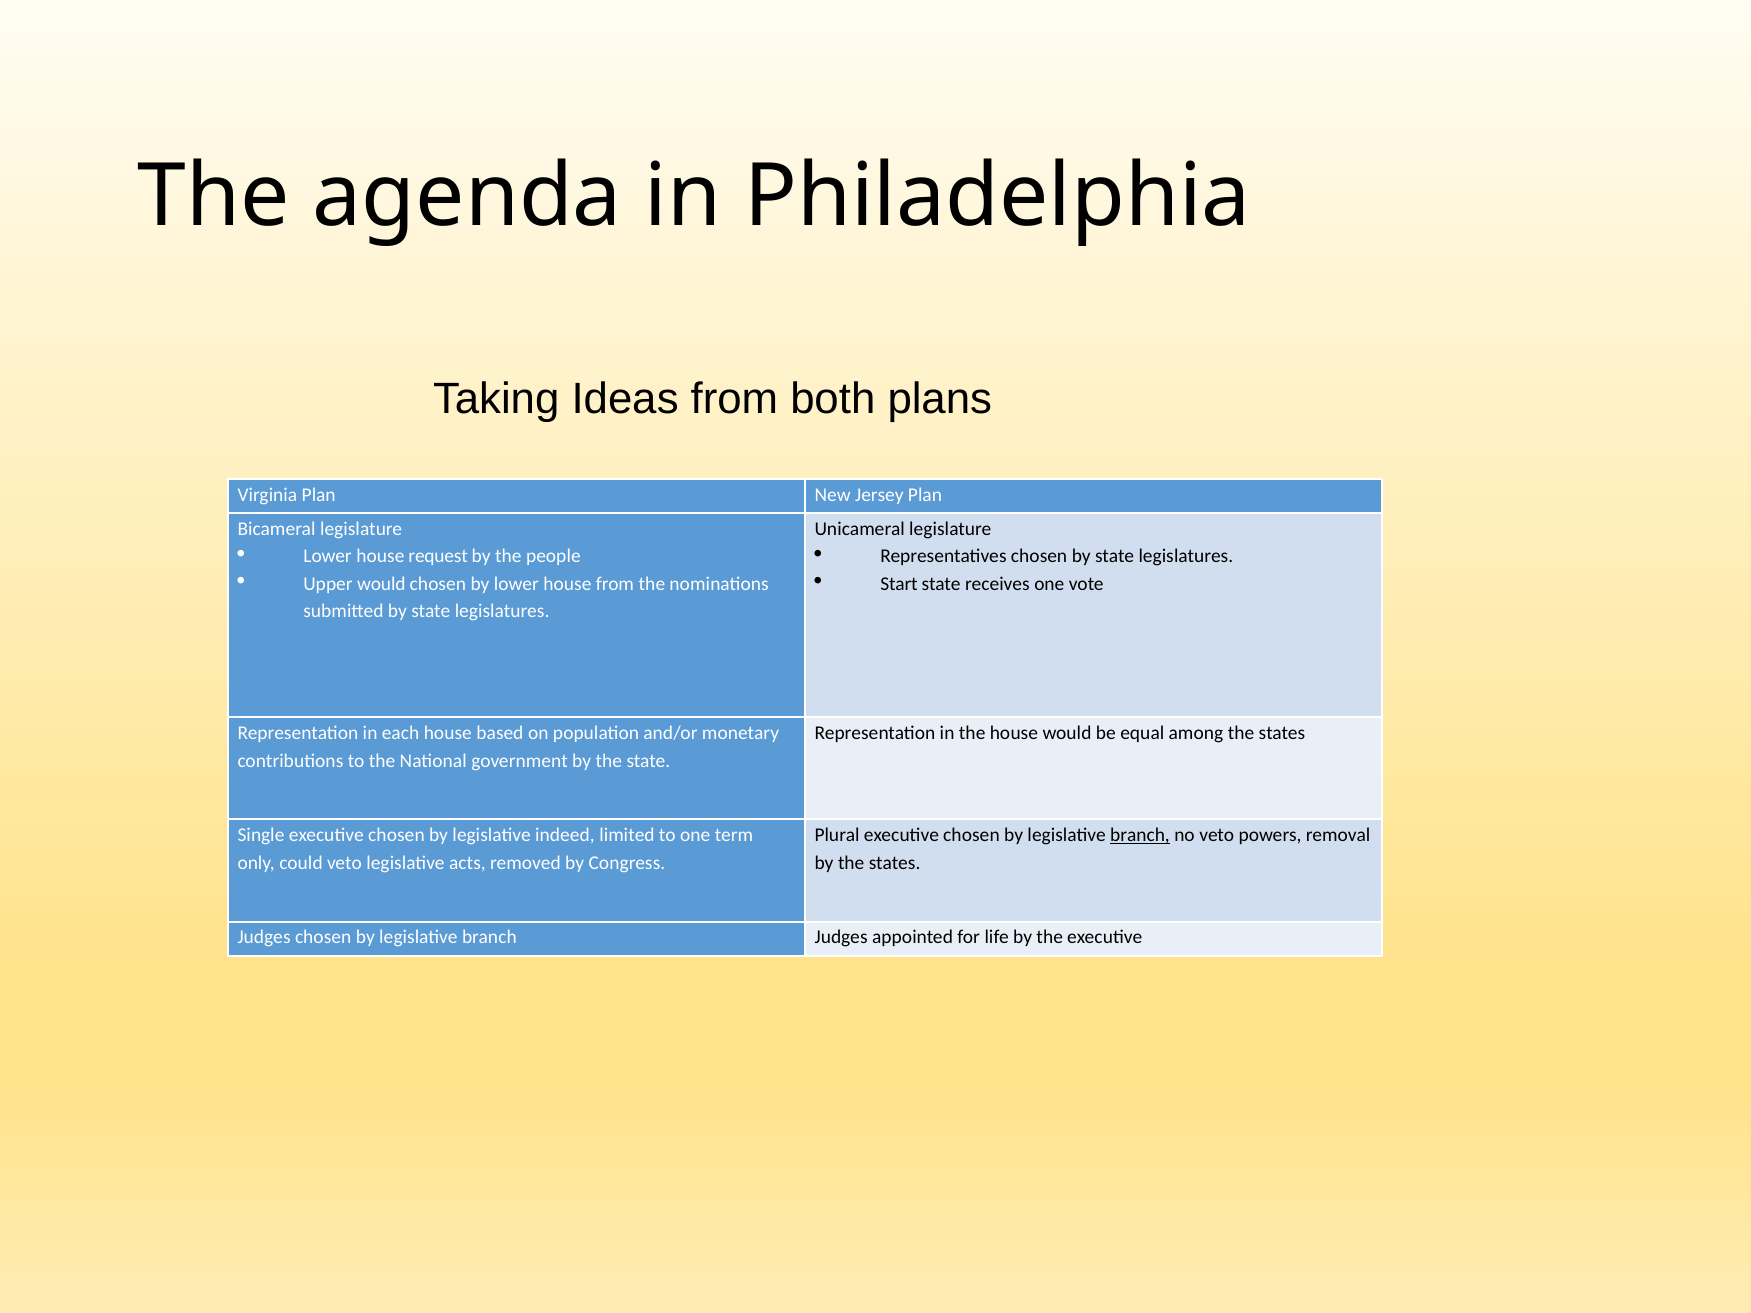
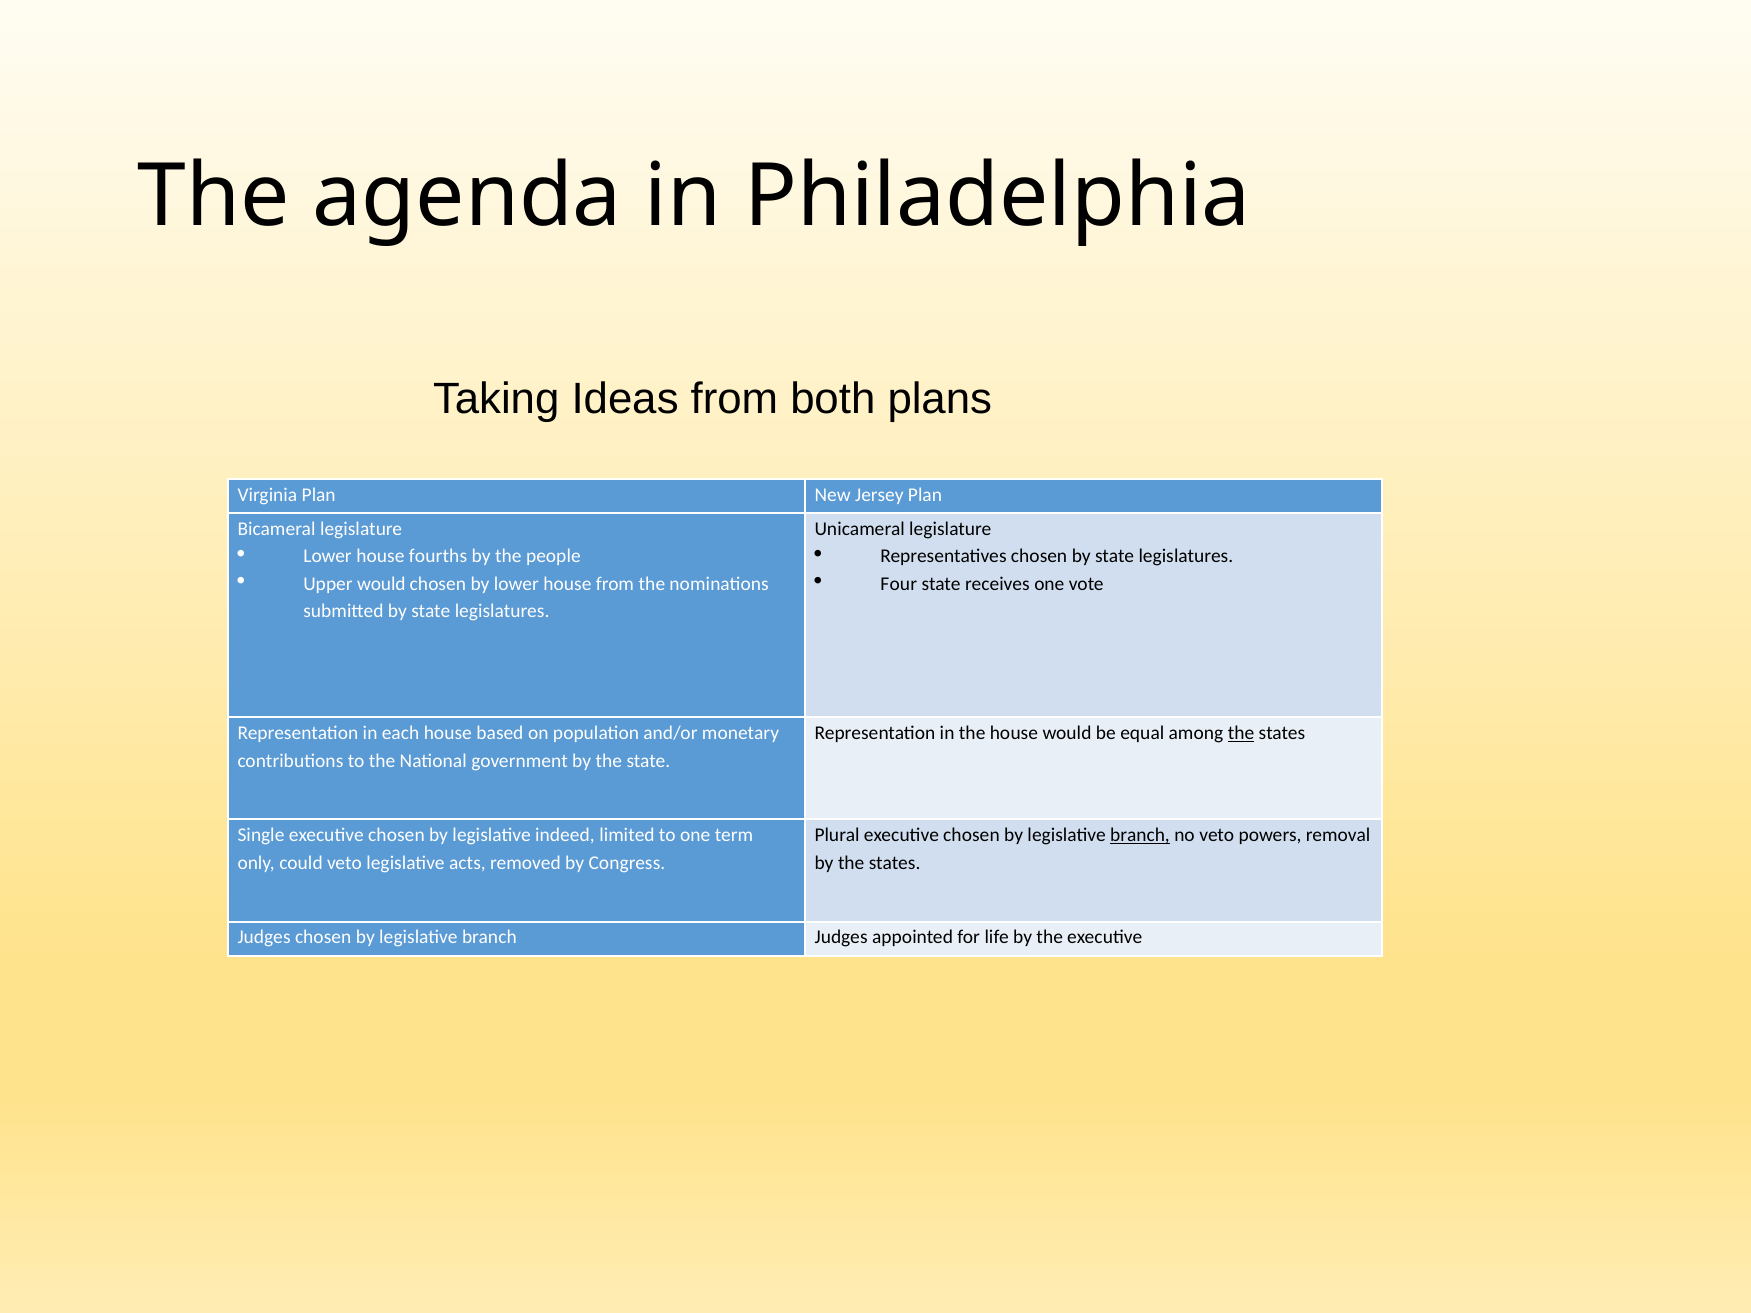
request: request -> fourths (438, 556)
Start: Start -> Four (899, 584)
the underline: none -> present (1241, 733)
